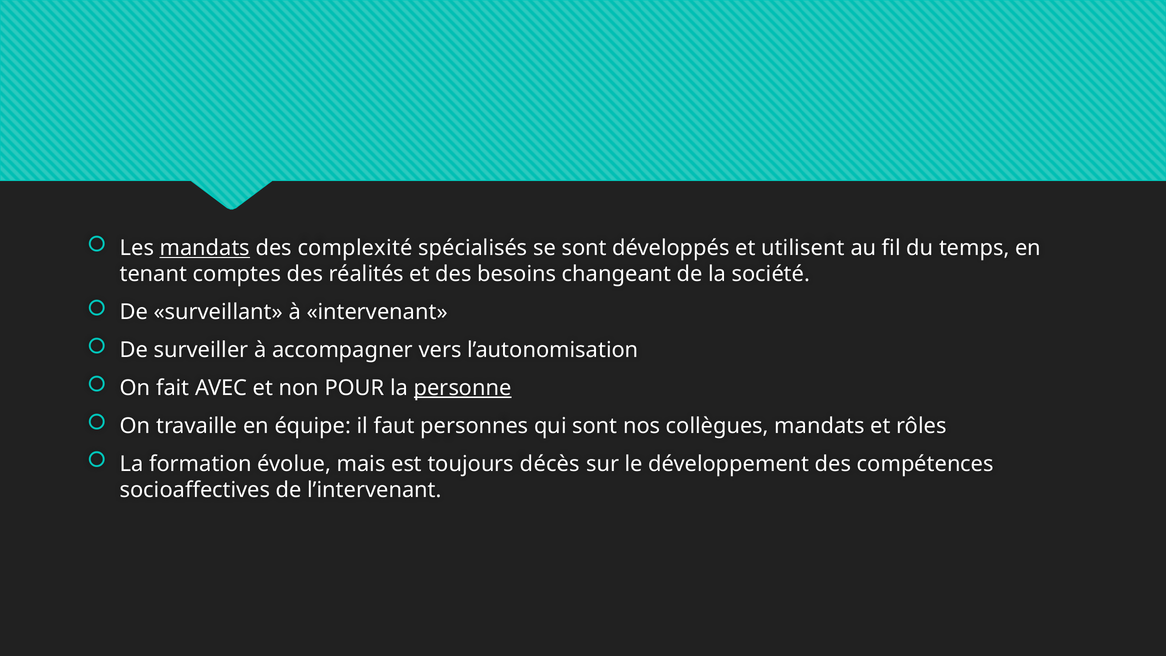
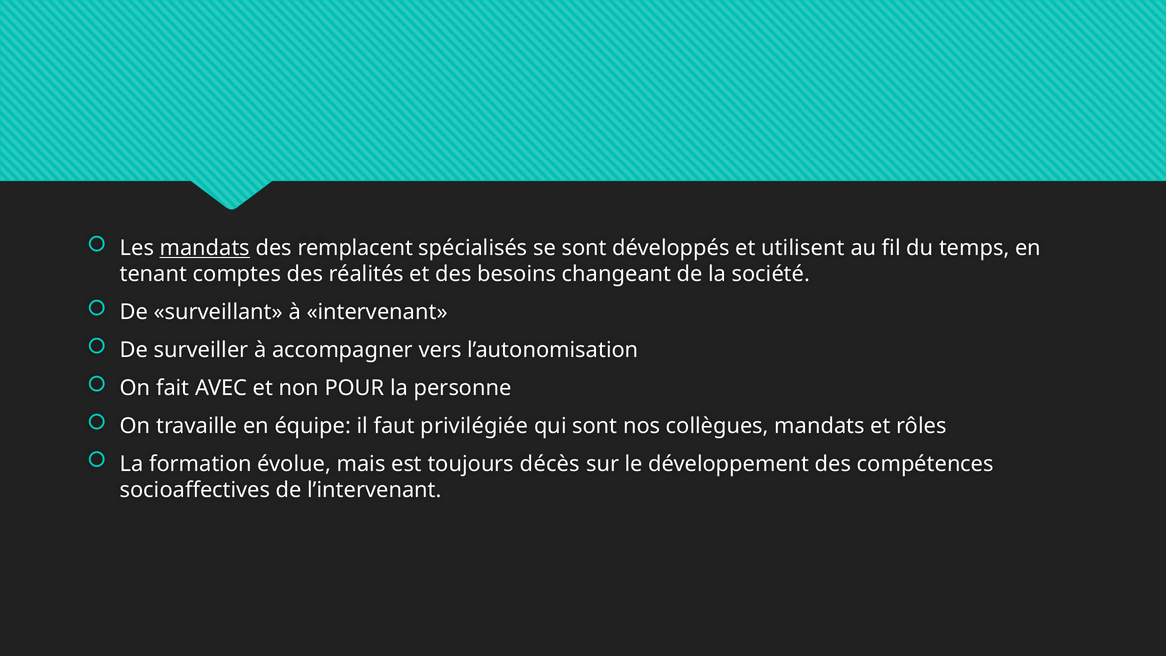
complexité: complexité -> remplacent (355, 248)
personne underline: present -> none (463, 388)
personnes: personnes -> privilégiée (474, 426)
